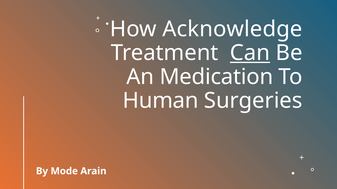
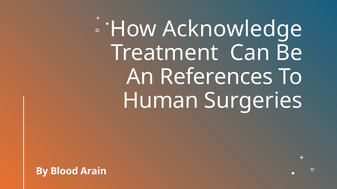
Can underline: present -> none (250, 53)
Medication: Medication -> References (216, 77)
Mode: Mode -> Blood (64, 172)
